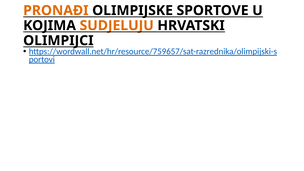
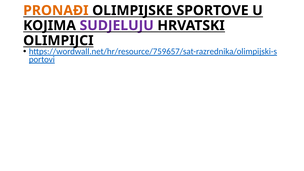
SUDJELUJU colour: orange -> purple (117, 26)
